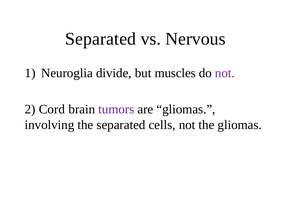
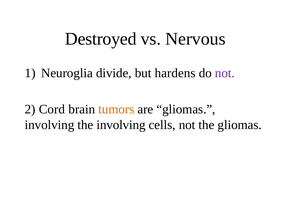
Separated: Separated -> Destroyed (101, 39)
muscles: muscles -> hardens (175, 73)
tumors colour: purple -> orange (116, 109)
the separated: separated -> involving (121, 125)
